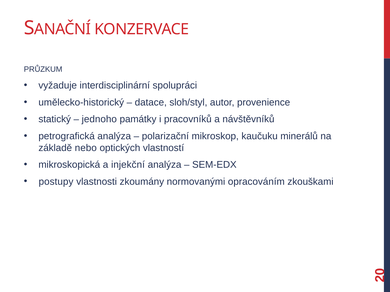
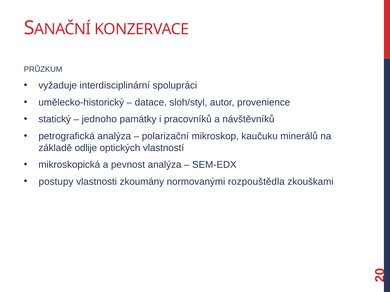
nebo: nebo -> odlije (86, 148)
injekční: injekční -> pevnost (128, 165)
opracováním: opracováním -> rozpouštědla (256, 182)
